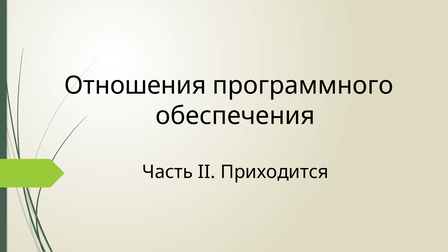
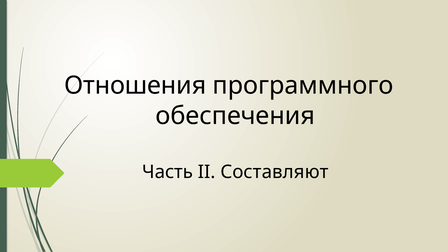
Приходится: Приходится -> Составляют (274, 172)
